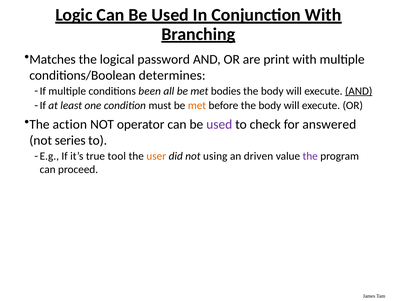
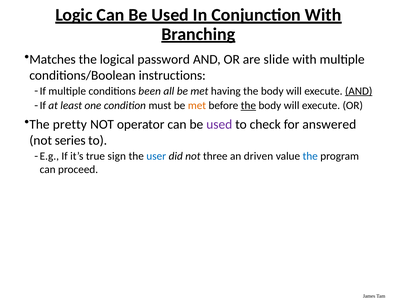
print: print -> slide (276, 59)
determines: determines -> instructions (172, 75)
bodies: bodies -> having (226, 91)
the underline: none -> present (248, 106)
action: action -> pretty (70, 125)
tool: tool -> sign (117, 156)
user colour: orange -> blue (156, 156)
using: using -> three (215, 156)
the colour: purple -> blue (310, 156)
